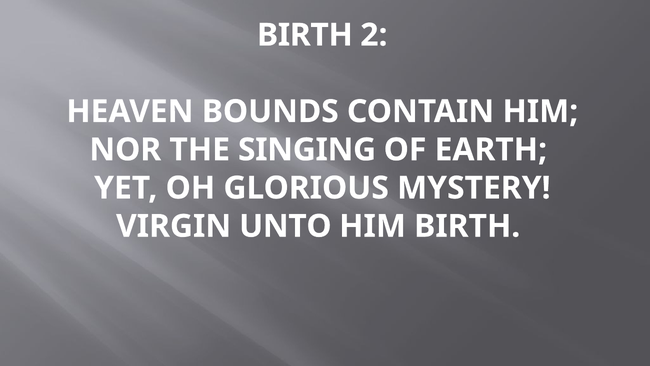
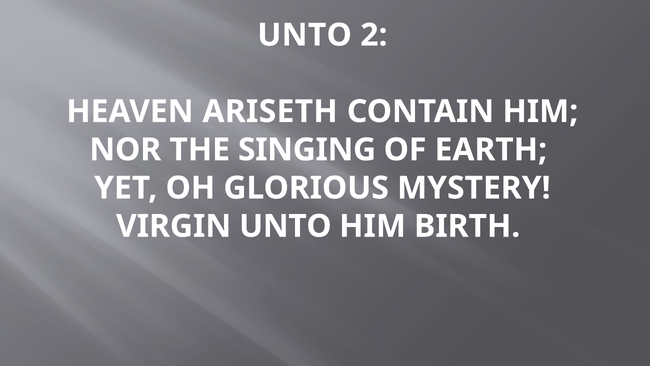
BIRTH: BIRTH -> UNTO (305, 35)
BOUNDS: BOUNDS -> ARISETH (270, 111)
